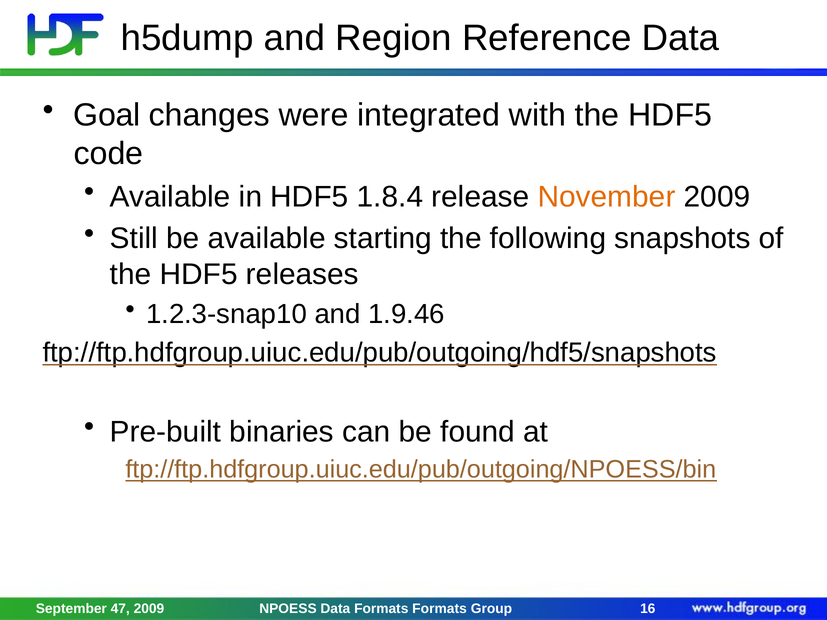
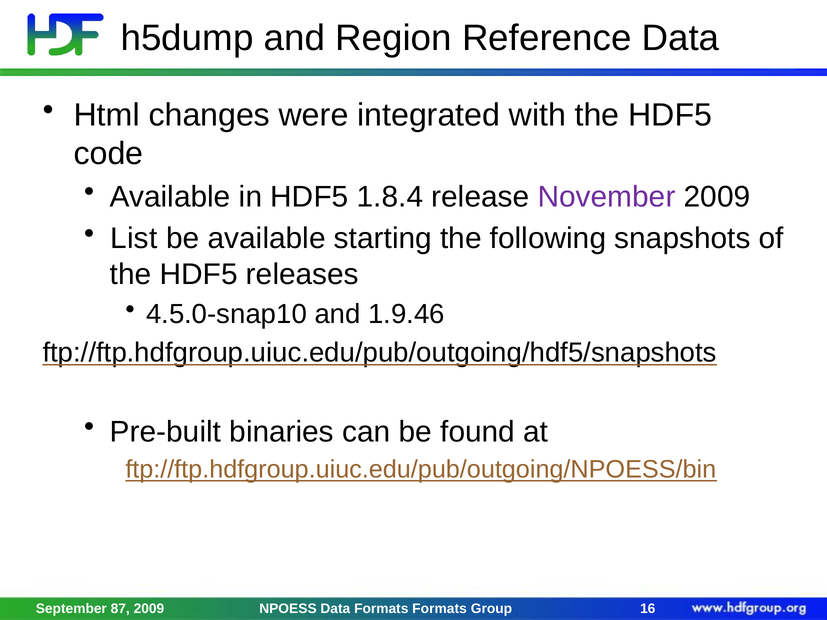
Goal: Goal -> Html (107, 115)
November colour: orange -> purple (607, 197)
Still: Still -> List (134, 239)
1.2.3-snap10: 1.2.3-snap10 -> 4.5.0-snap10 (226, 314)
47: 47 -> 87 (120, 609)
